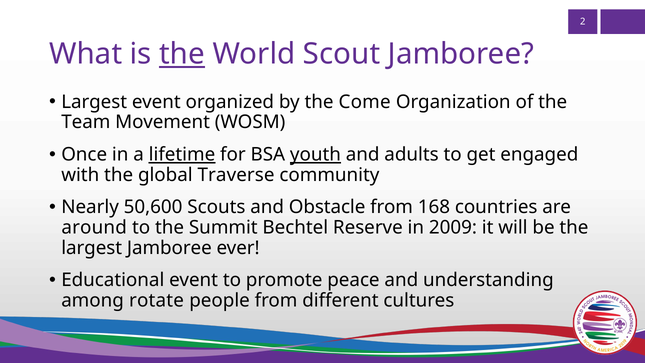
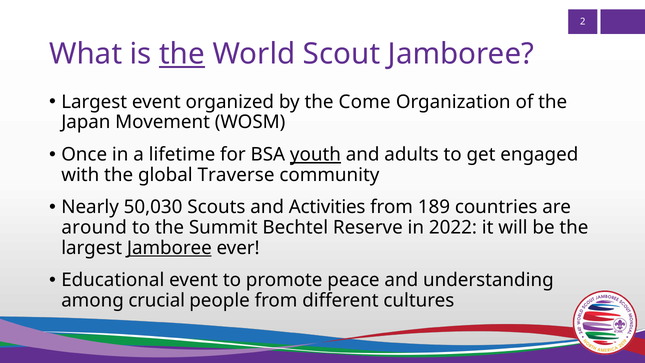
Team: Team -> Japan (86, 122)
lifetime underline: present -> none (182, 155)
50,600: 50,600 -> 50,030 (153, 207)
Obstacle: Obstacle -> Activities (327, 207)
168: 168 -> 189 (434, 207)
2009: 2009 -> 2022 (453, 227)
Jamboree underline: none -> present (169, 248)
rotate: rotate -> crucial (157, 300)
